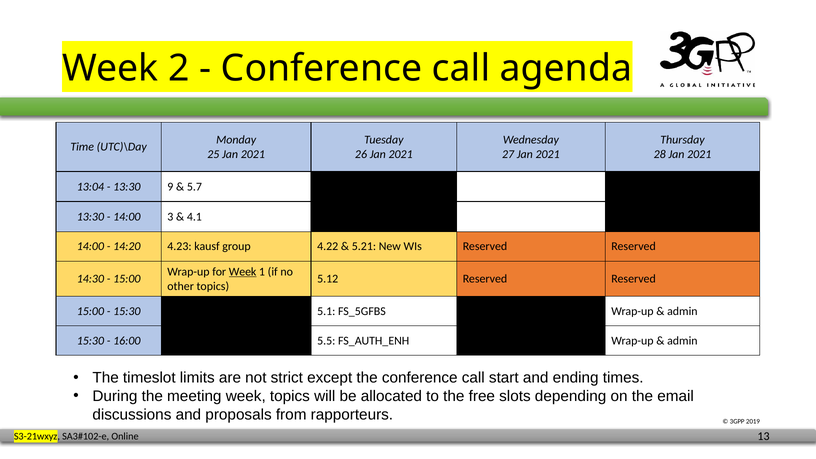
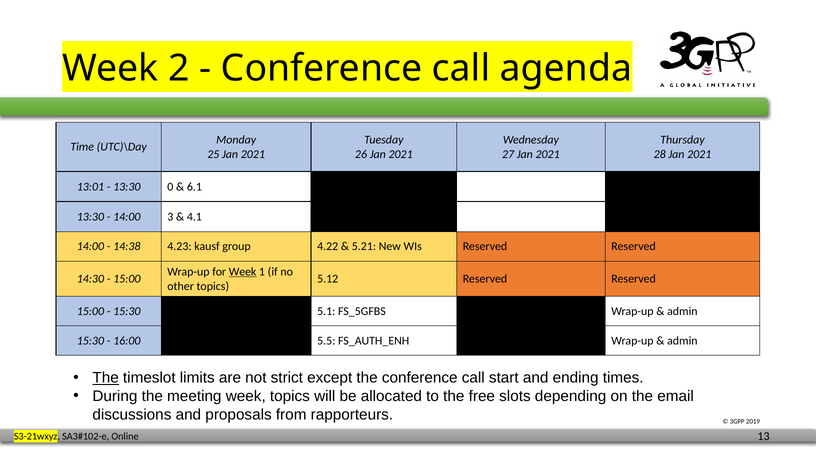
13:04: 13:04 -> 13:01 (90, 187)
9: 9 -> 0 (170, 187)
5.7: 5.7 -> 6.1 (194, 187)
14:20: 14:20 -> 14:38 (127, 247)
The underline: none -> present (106, 378)
